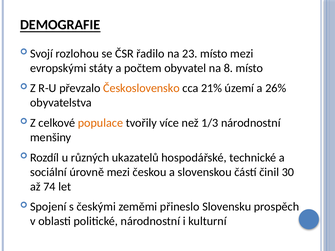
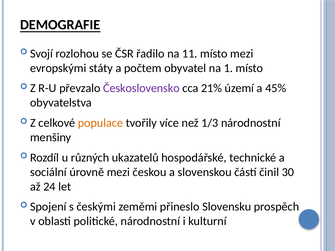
23: 23 -> 11 (190, 54)
8: 8 -> 1 (228, 68)
Československo colour: orange -> purple (141, 88)
26%: 26% -> 45% (276, 88)
74: 74 -> 24 (49, 187)
